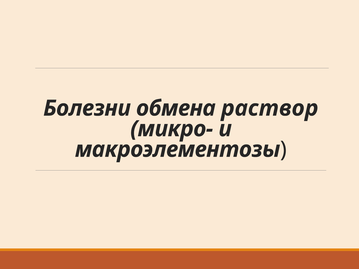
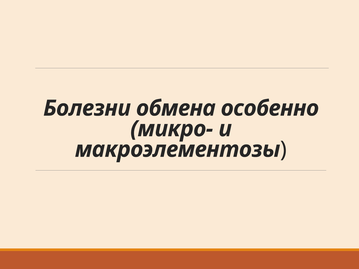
раствор: раствор -> особенно (270, 108)
